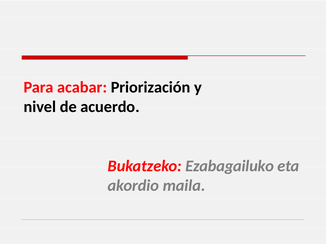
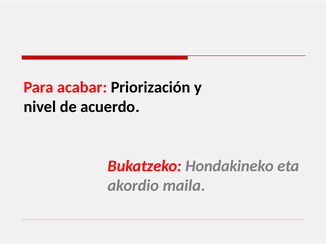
Ezabagailuko: Ezabagailuko -> Hondakineko (230, 166)
